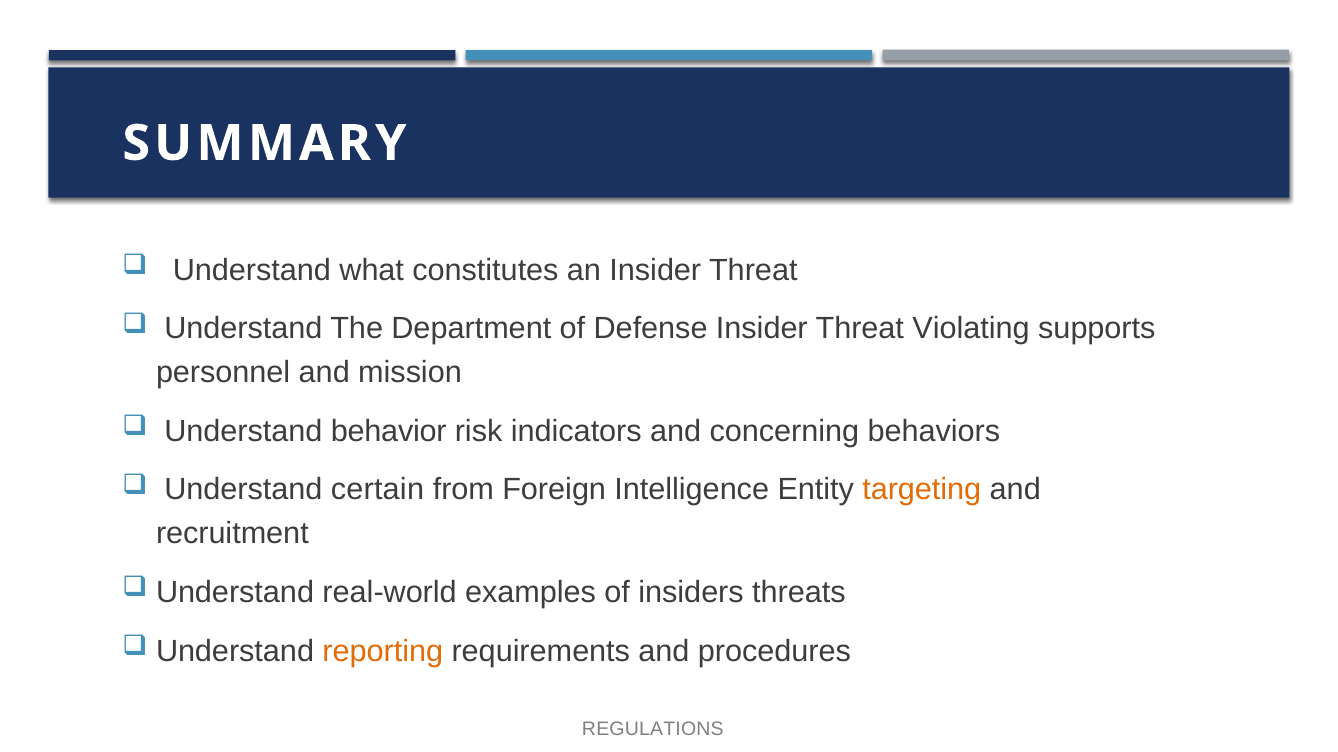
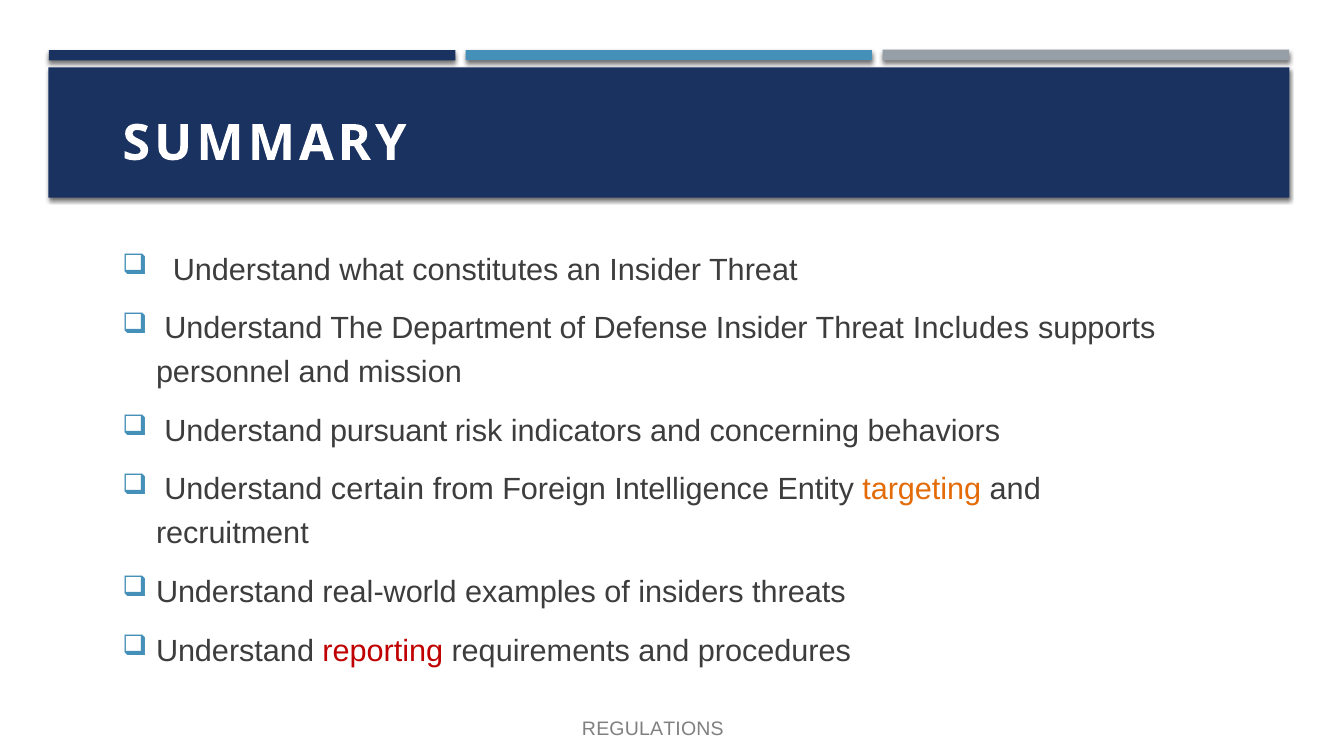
Violating: Violating -> Includes (971, 329)
behavior: behavior -> pursuant (389, 432)
reporting colour: orange -> red (383, 652)
